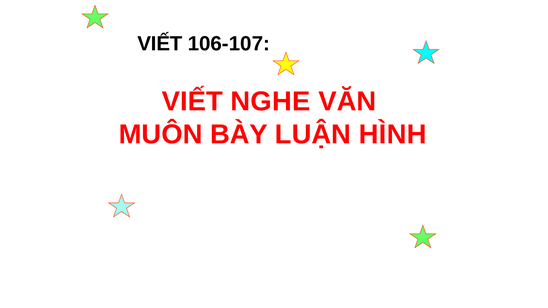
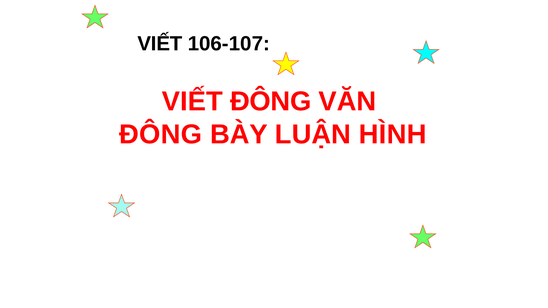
VIẾT NGHE: NGHE -> ĐÔNG (271, 102)
MUÔN: MUÔN -> ĐÔNG (161, 134)
